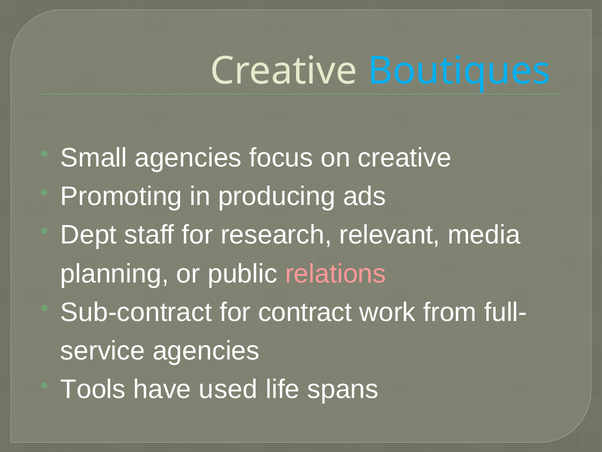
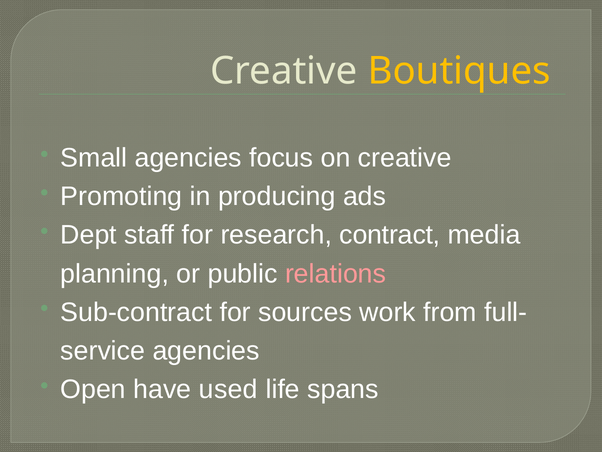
Boutiques colour: light blue -> yellow (459, 71)
relevant: relevant -> contract (390, 235)
contract: contract -> sources (305, 312)
Tools: Tools -> Open (93, 389)
